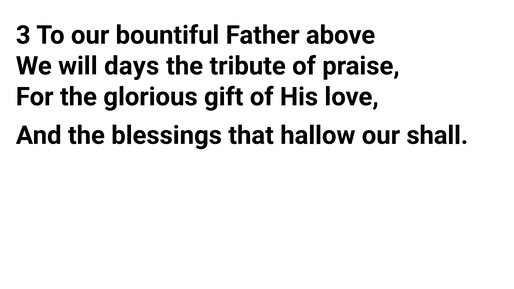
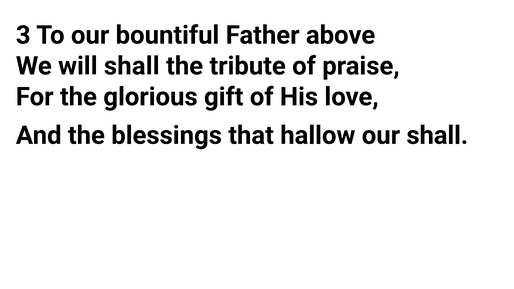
will days: days -> shall (132, 66)
